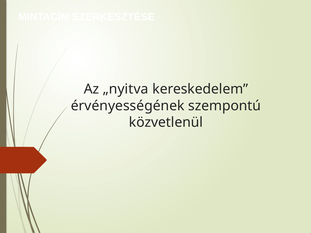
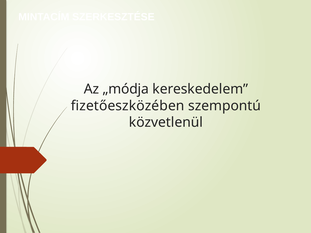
„nyitva: „nyitva -> „módja (126, 89)
érvényességének: érvényességének -> fizetőeszközében (128, 106)
